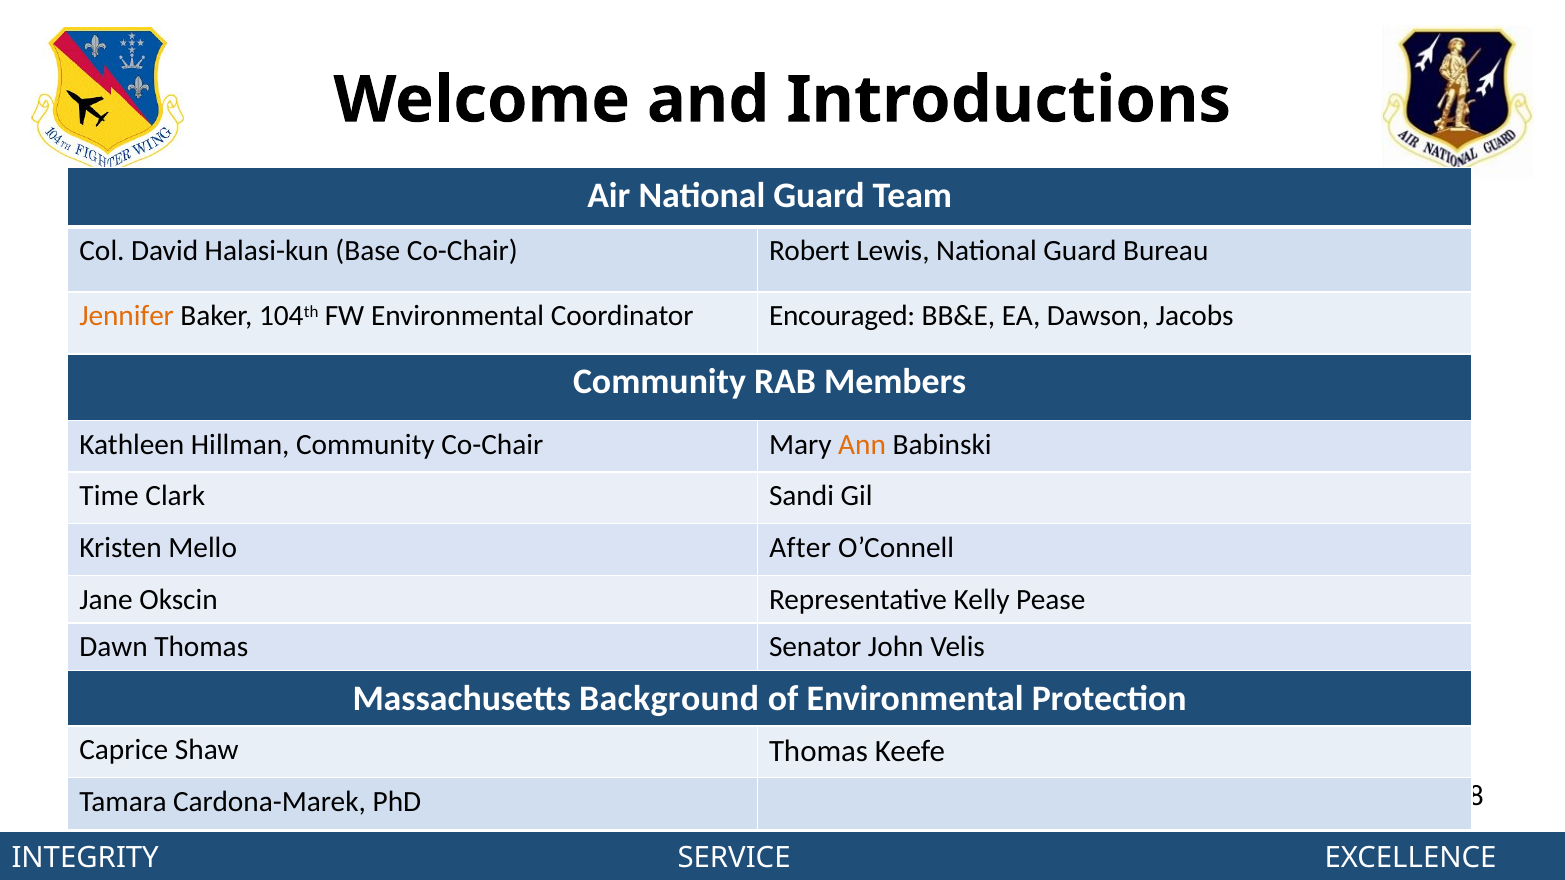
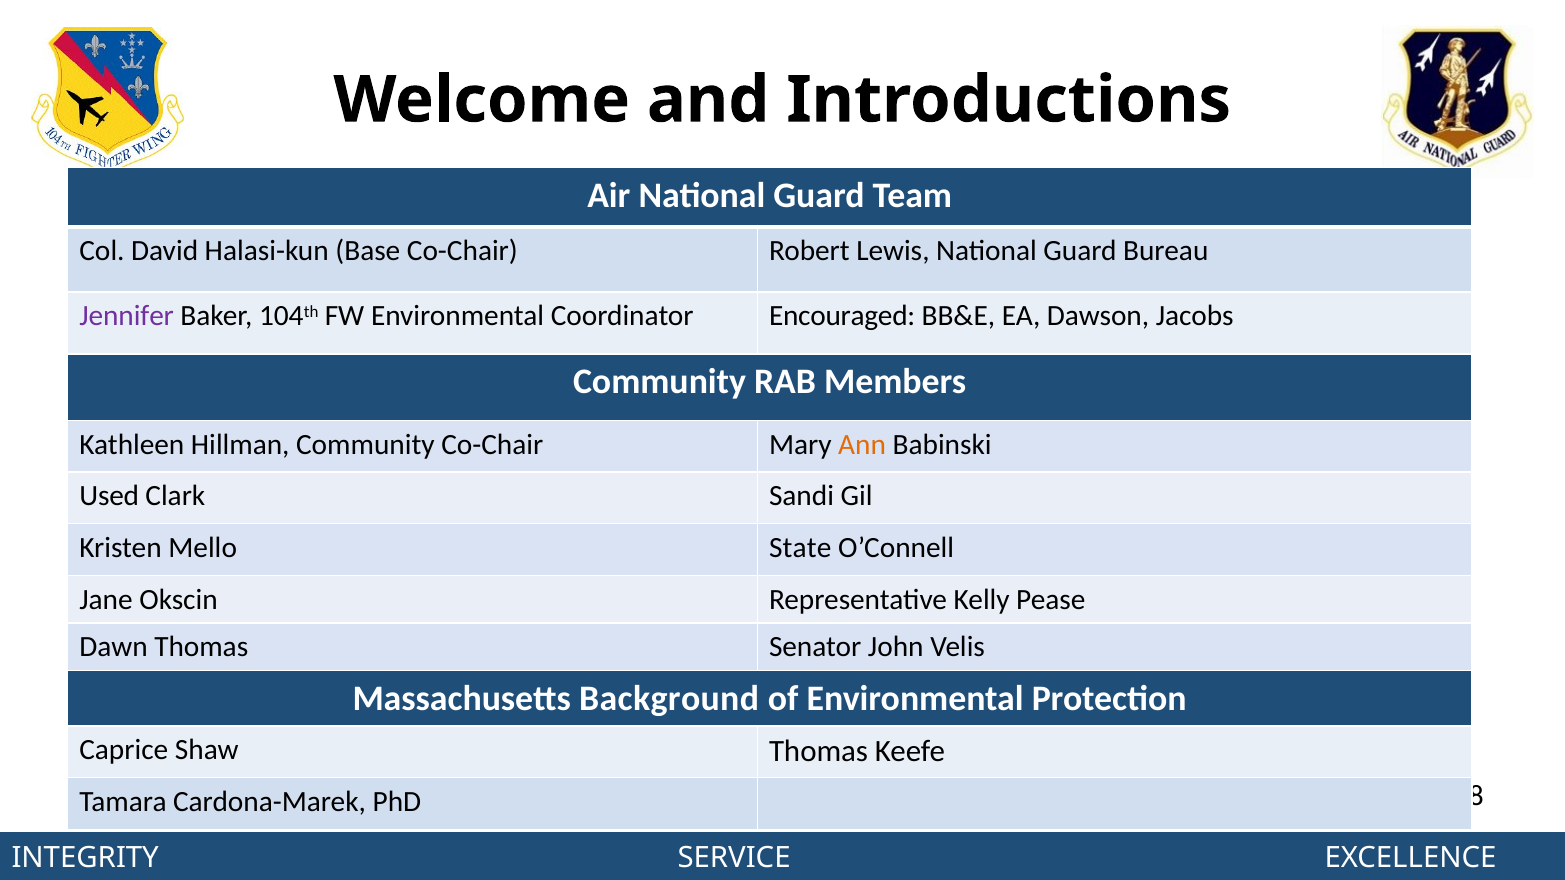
Jennifer colour: orange -> purple (127, 316)
Time: Time -> Used (109, 496)
After: After -> State (800, 548)
